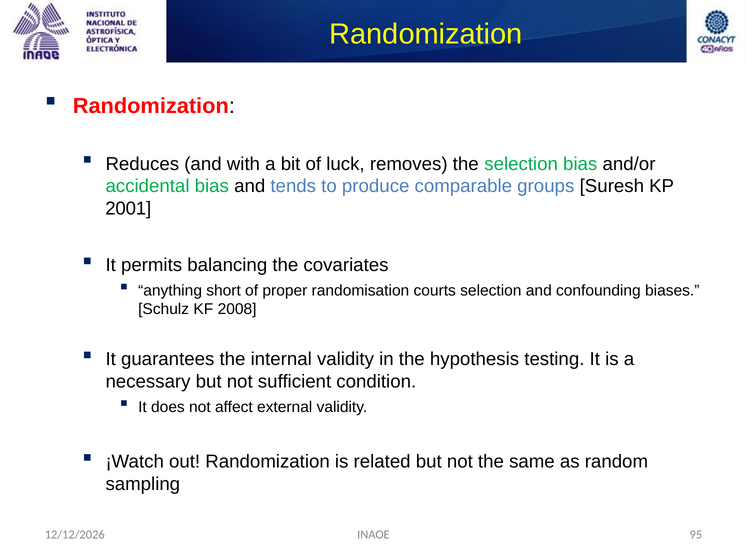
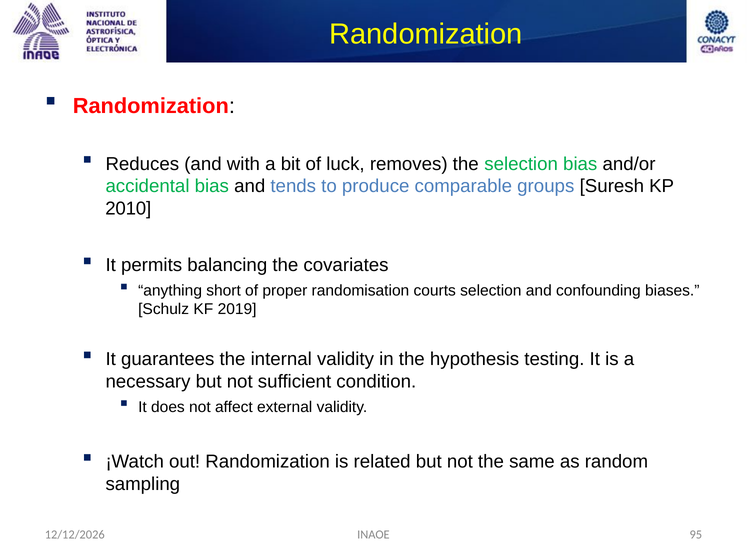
2001: 2001 -> 2010 (128, 209)
2008: 2008 -> 2019 (237, 309)
